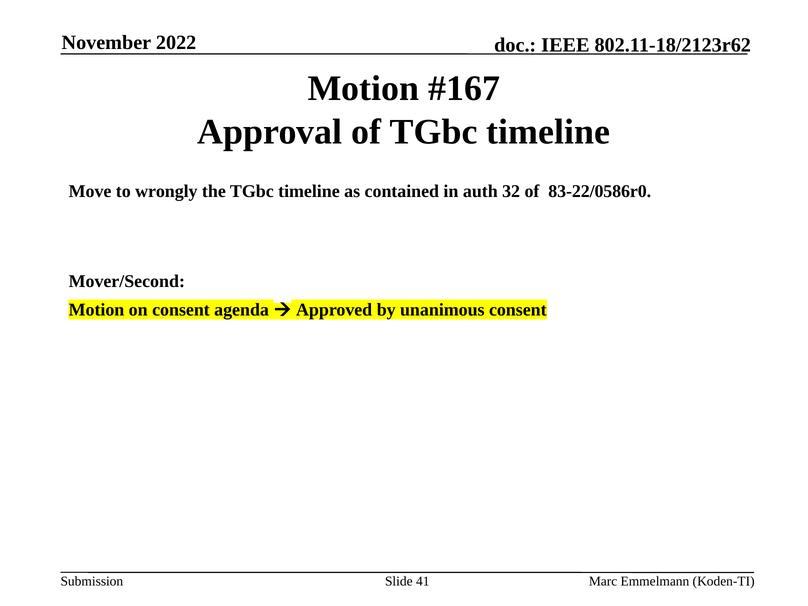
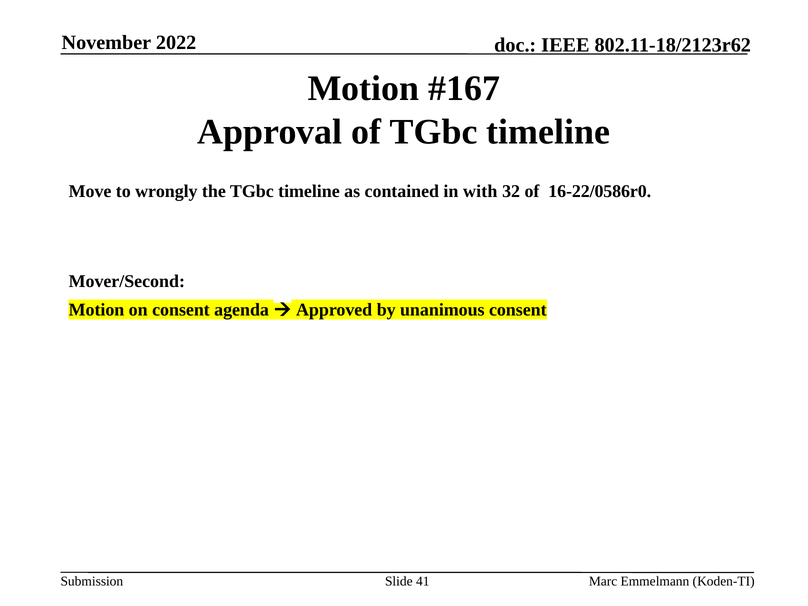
auth: auth -> with (480, 191)
83-22/0586r0: 83-22/0586r0 -> 16-22/0586r0 (600, 191)
